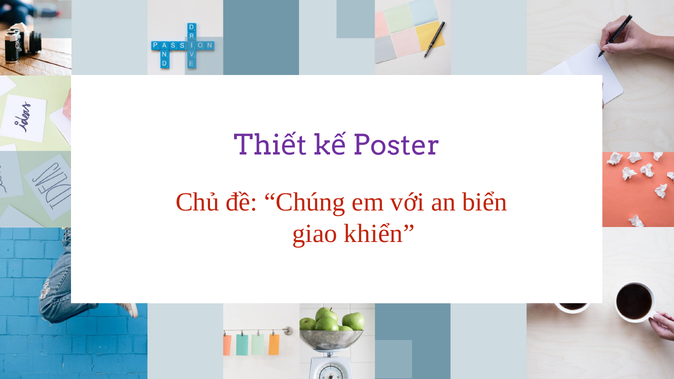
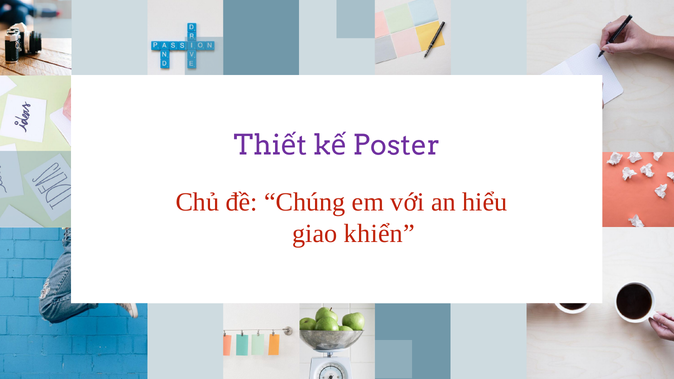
biển: biển -> hiểu (485, 202)
